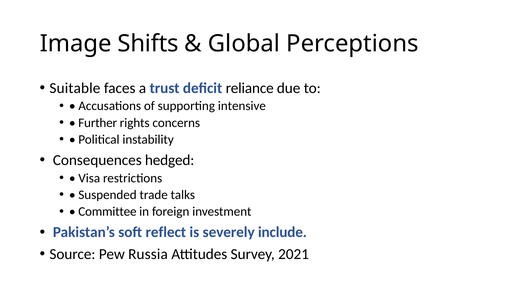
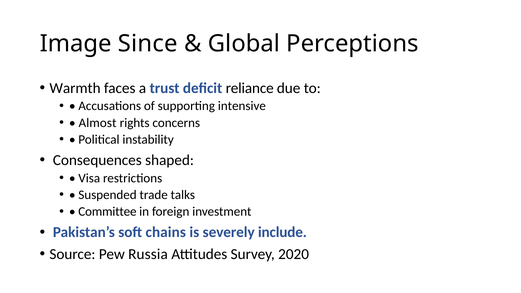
Shifts: Shifts -> Since (148, 44)
Suitable: Suitable -> Warmth (75, 88)
Further: Further -> Almost (98, 123)
hedged: hedged -> shaped (170, 160)
reflect: reflect -> chains (166, 232)
2021: 2021 -> 2020 (294, 254)
